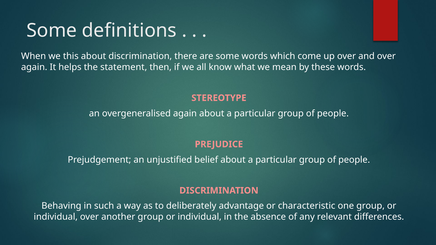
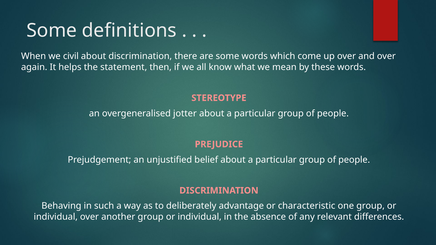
this: this -> civil (71, 56)
overgeneralised again: again -> jotter (185, 114)
